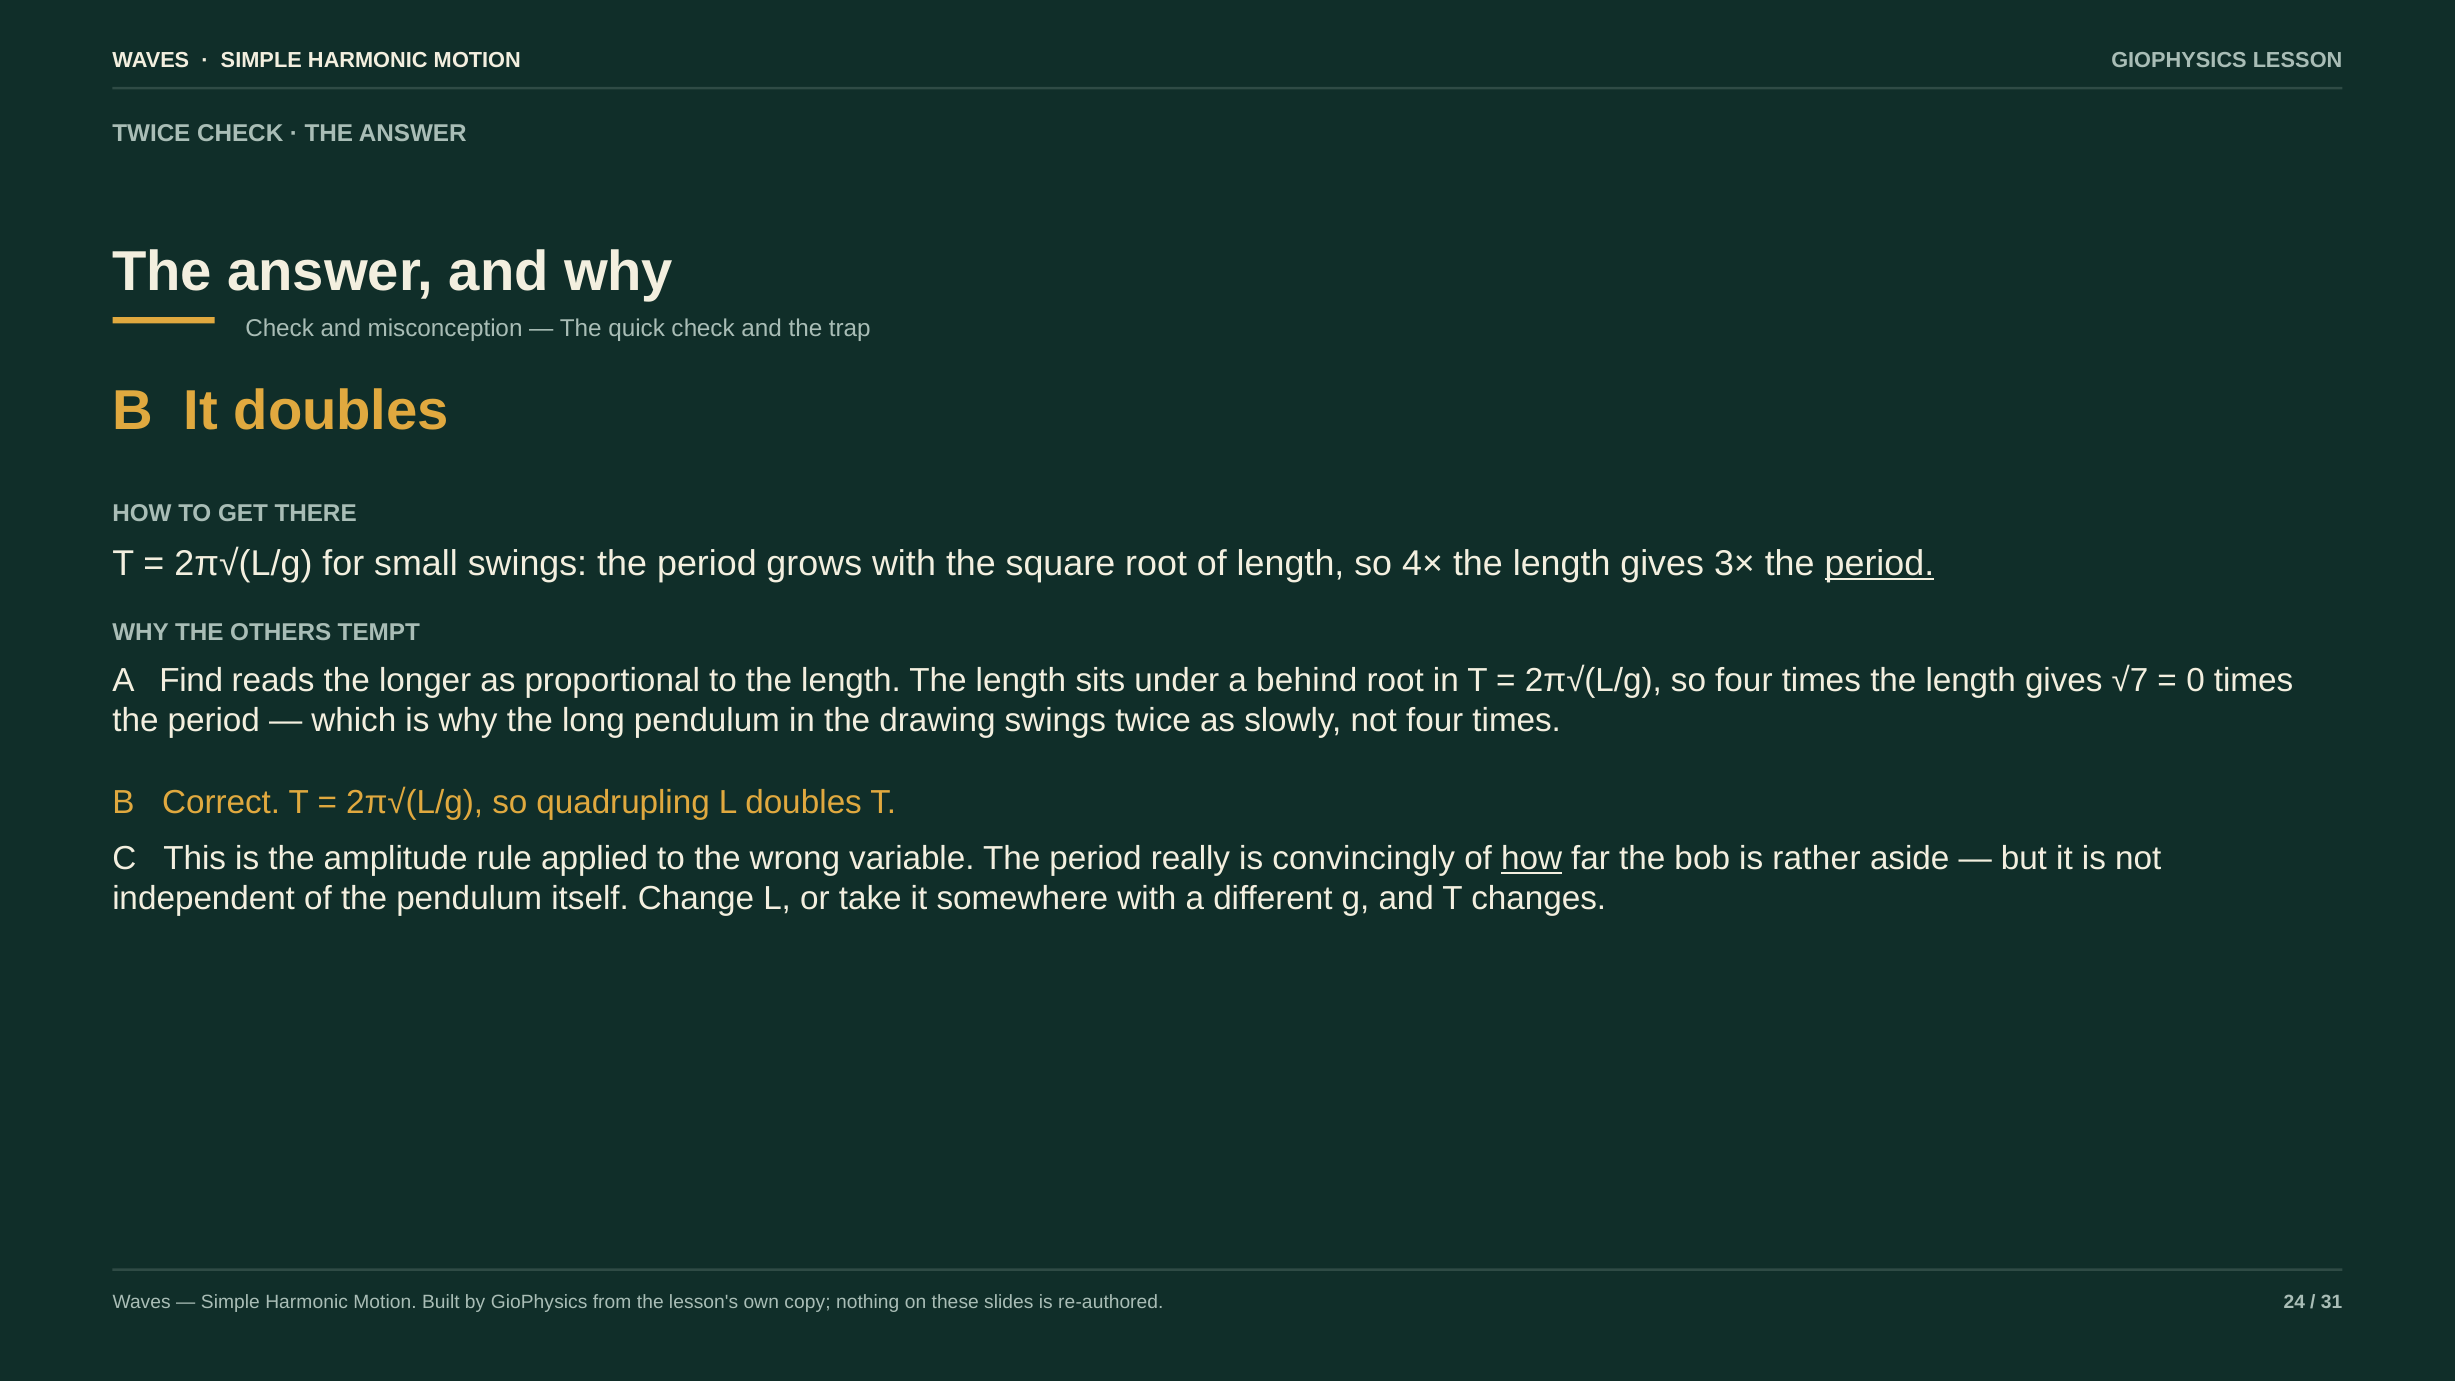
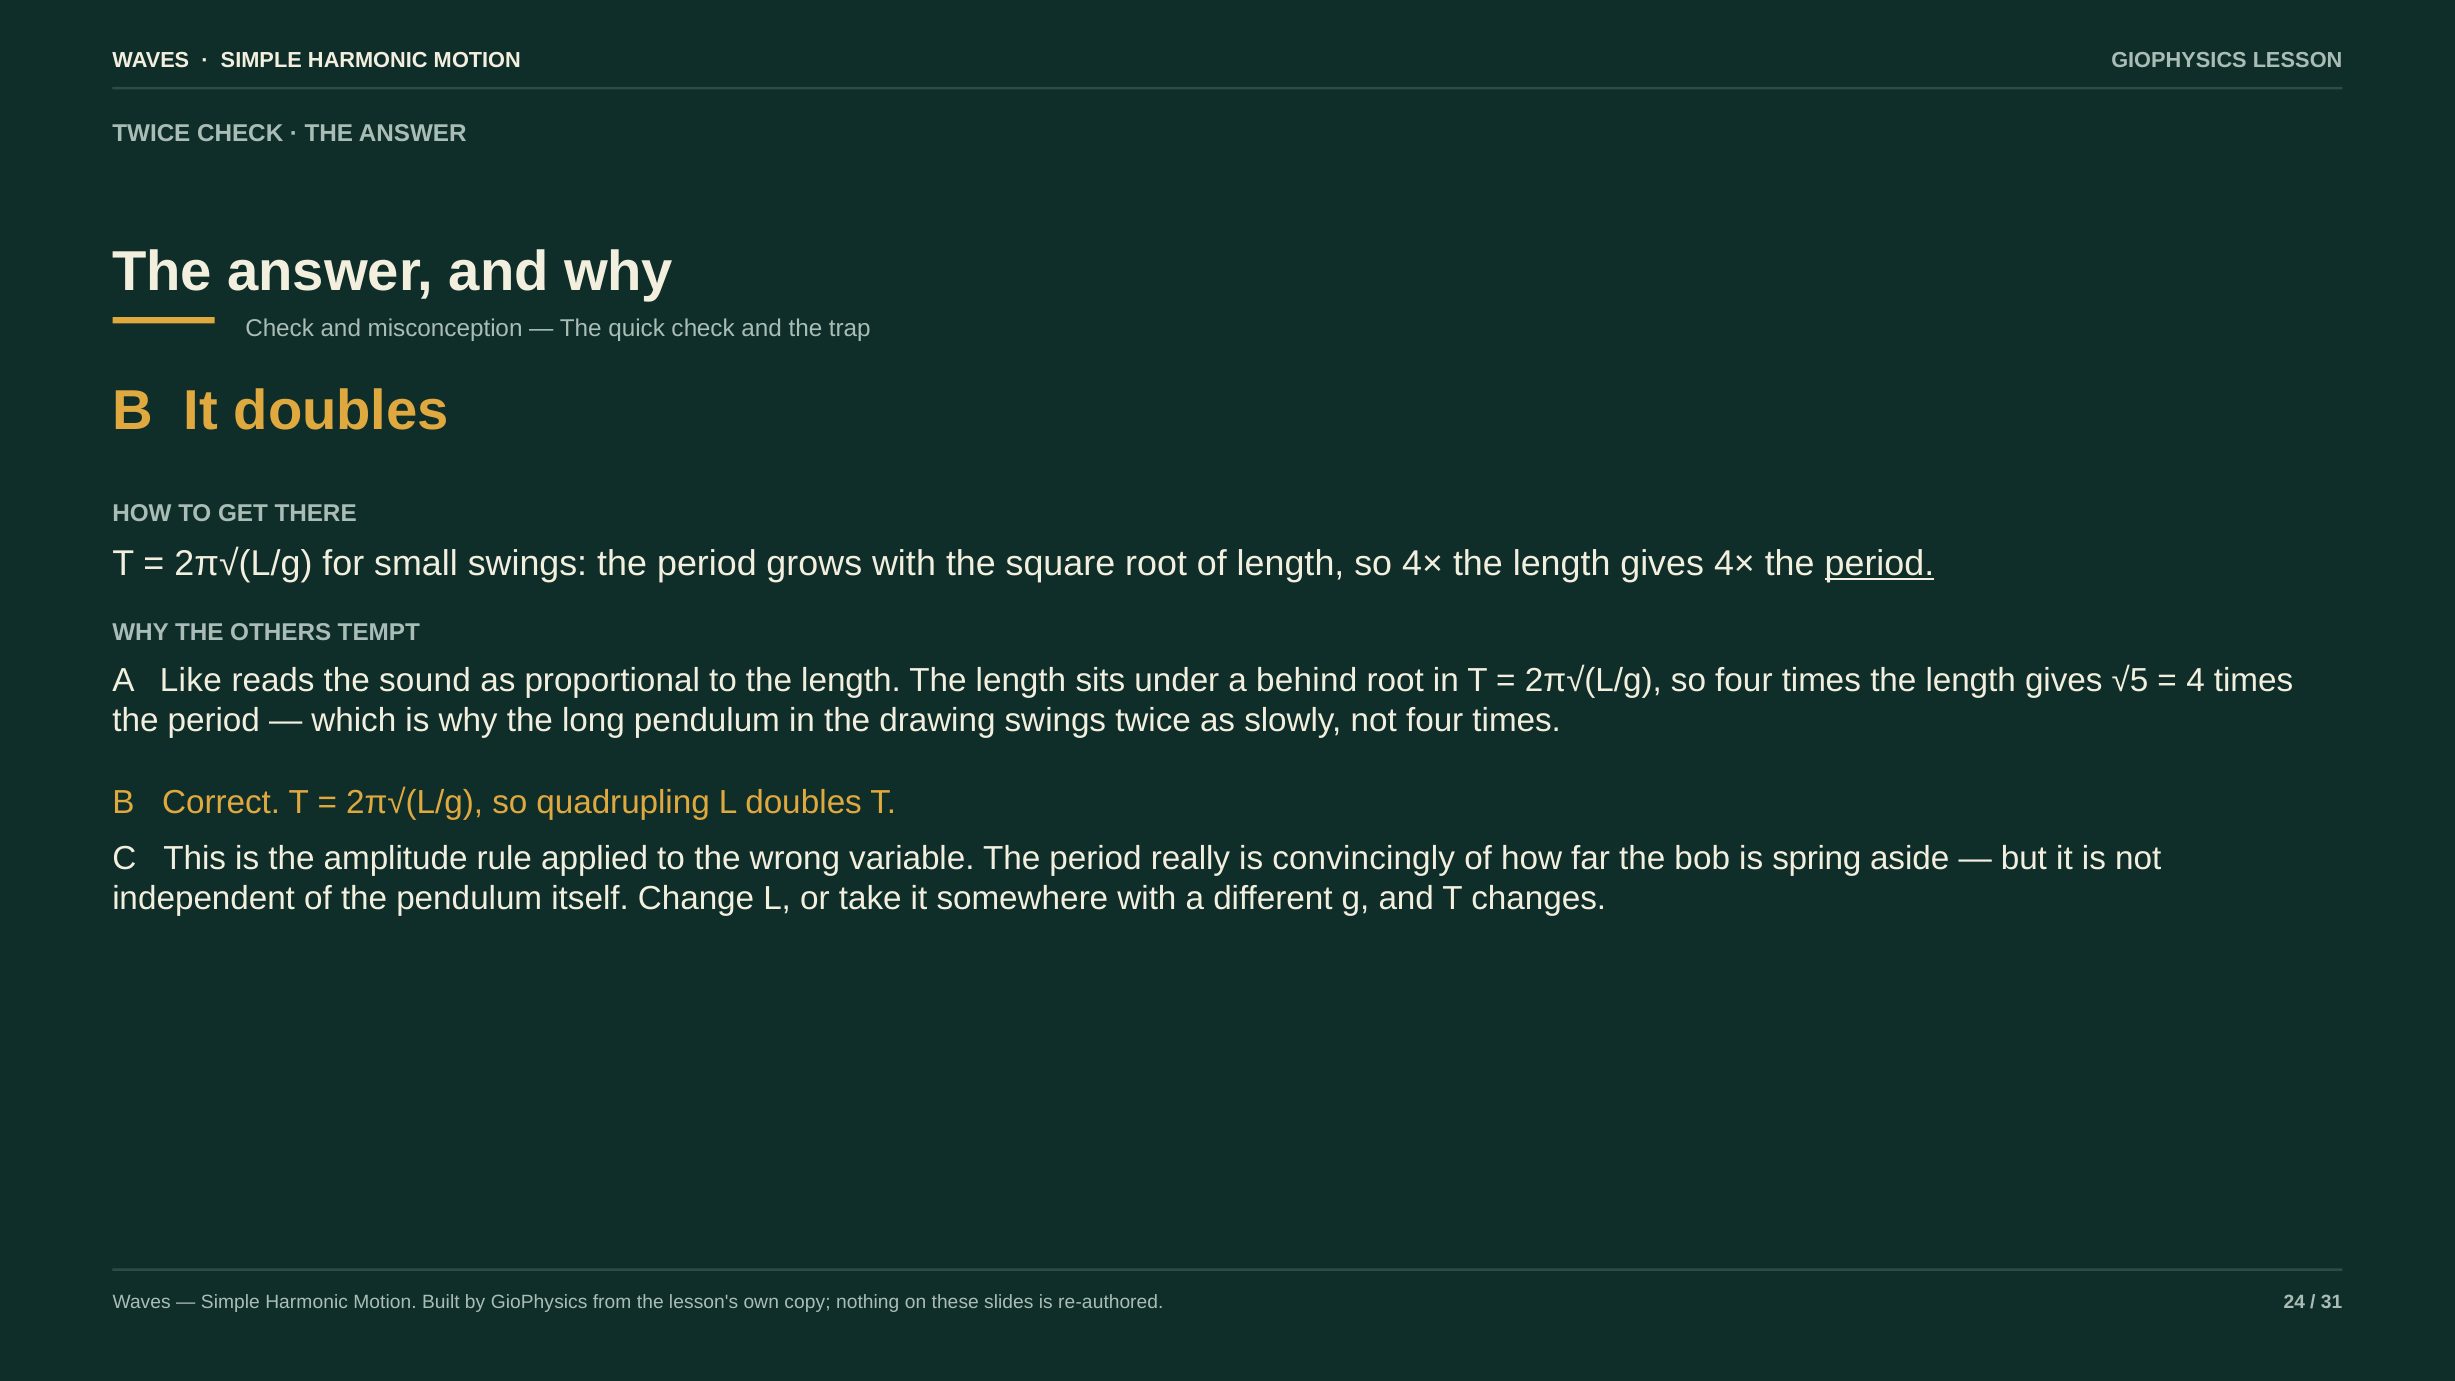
gives 3×: 3× -> 4× (1734, 563)
Find: Find -> Like (191, 681)
longer: longer -> sound (425, 681)
√7: √7 -> √5 (2130, 681)
0: 0 -> 4 (2196, 681)
how underline: present -> none (1532, 859)
rather: rather -> spring (1817, 859)
